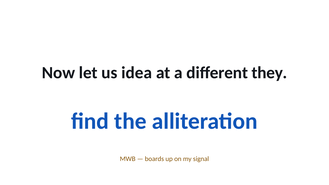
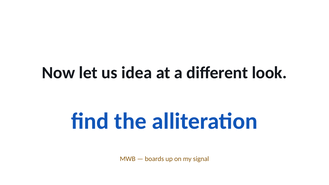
they: they -> look (269, 73)
